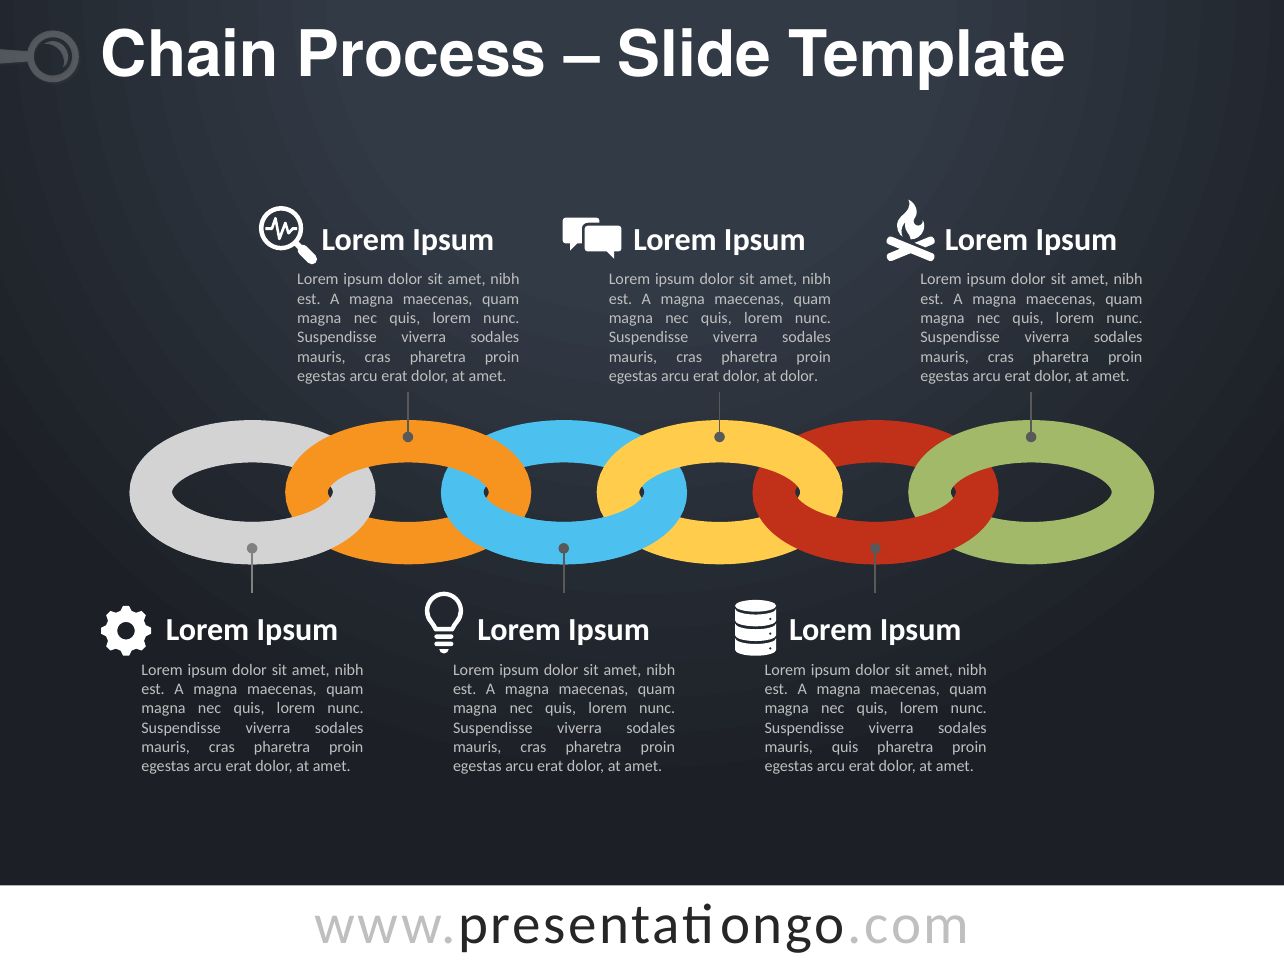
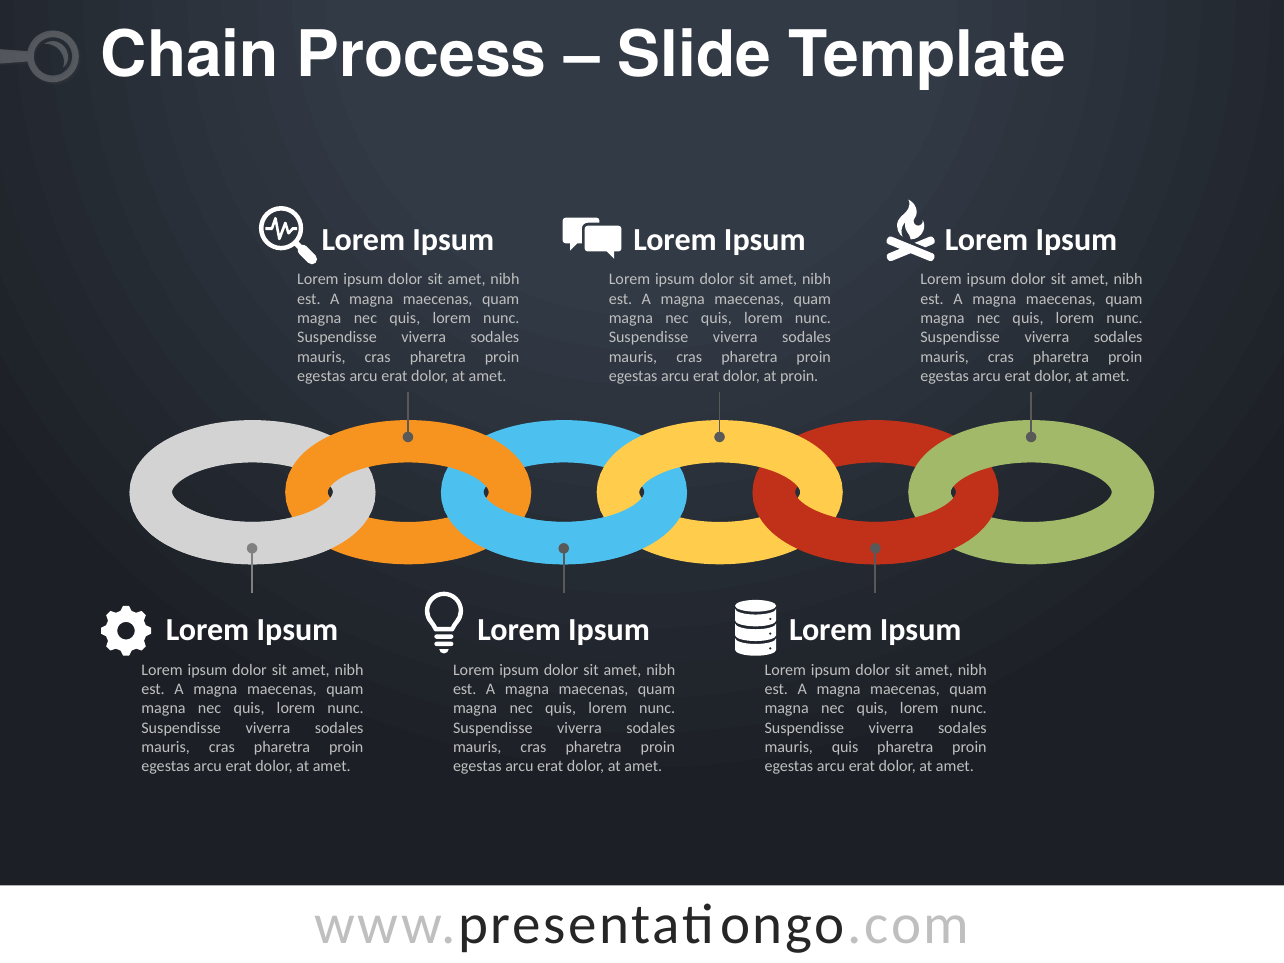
at dolor: dolor -> proin (799, 376)
